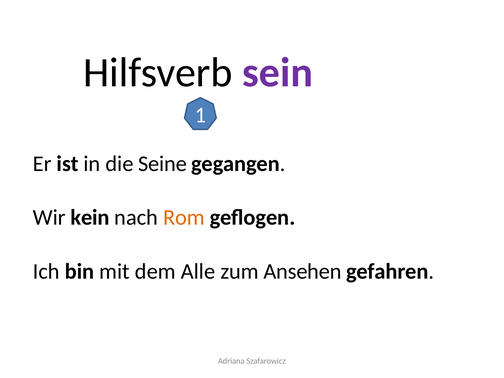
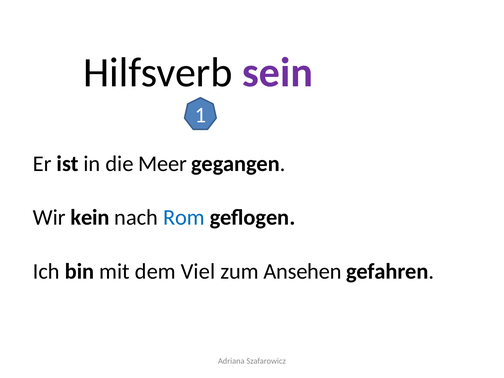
Seine: Seine -> Meer (163, 164)
Rom colour: orange -> blue (184, 218)
Alle: Alle -> Viel (198, 271)
